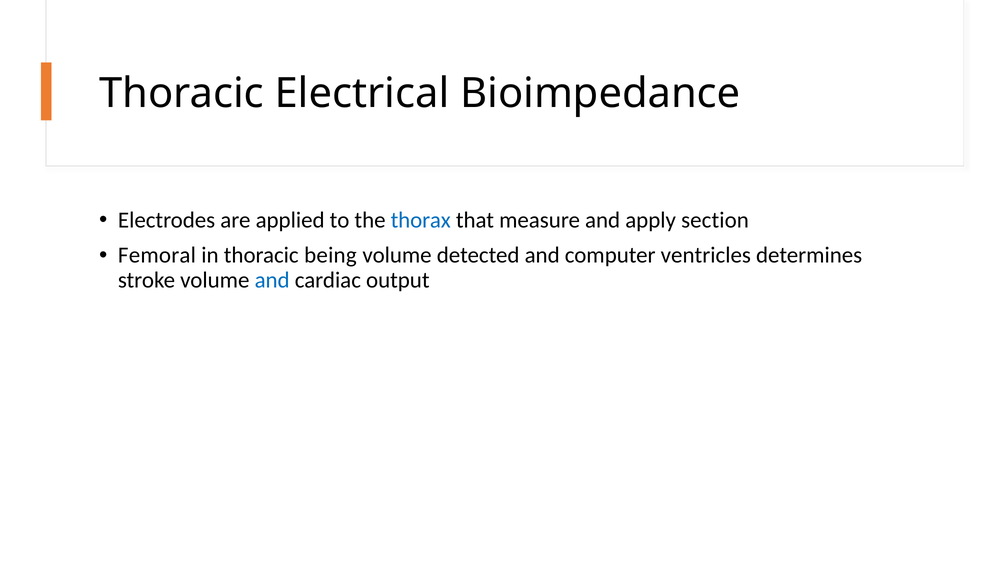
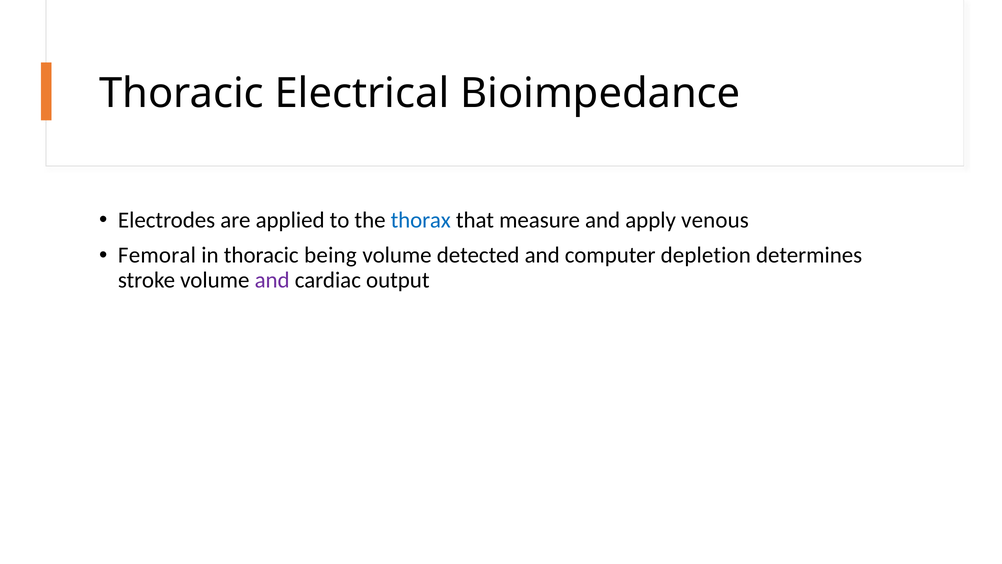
section: section -> venous (715, 220)
ventricles: ventricles -> depletion (706, 255)
and colour: blue -> purple (272, 280)
